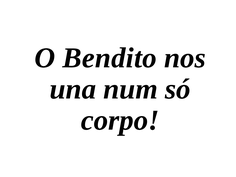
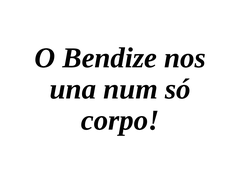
Bendito: Bendito -> Bendize (110, 58)
